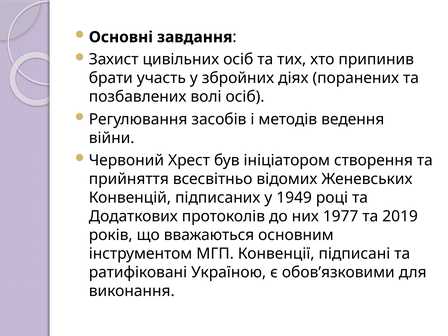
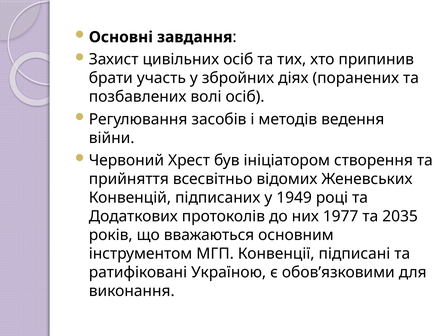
2019: 2019 -> 2035 (400, 216)
